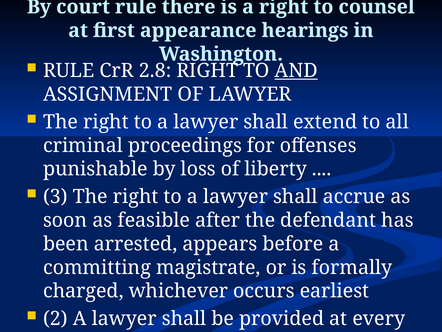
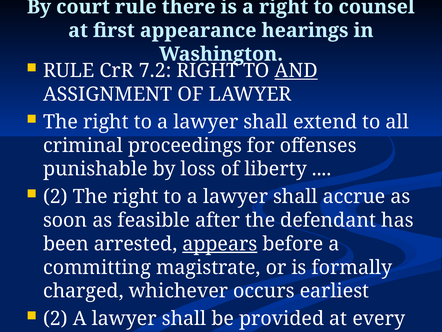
2.8: 2.8 -> 7.2 (155, 71)
3: 3 -> 2 (55, 196)
appears underline: none -> present (220, 244)
